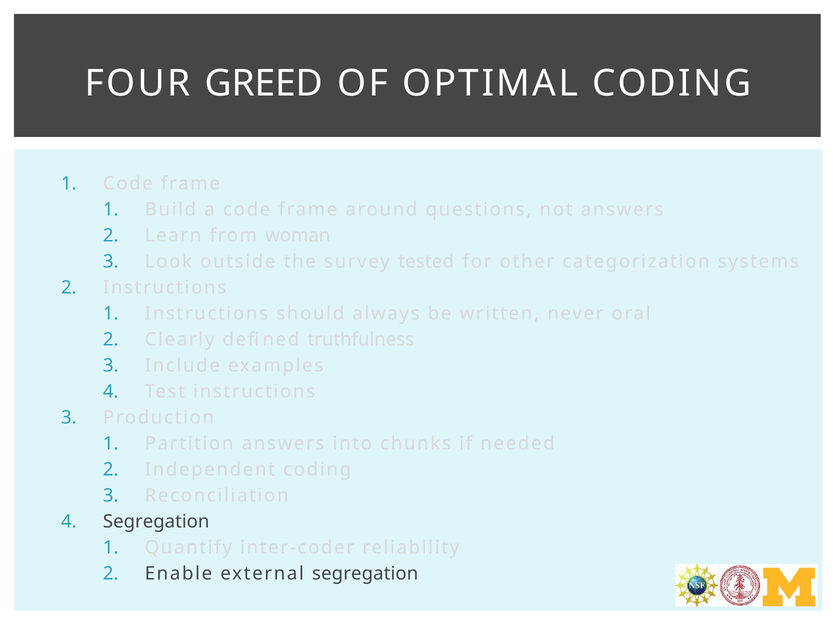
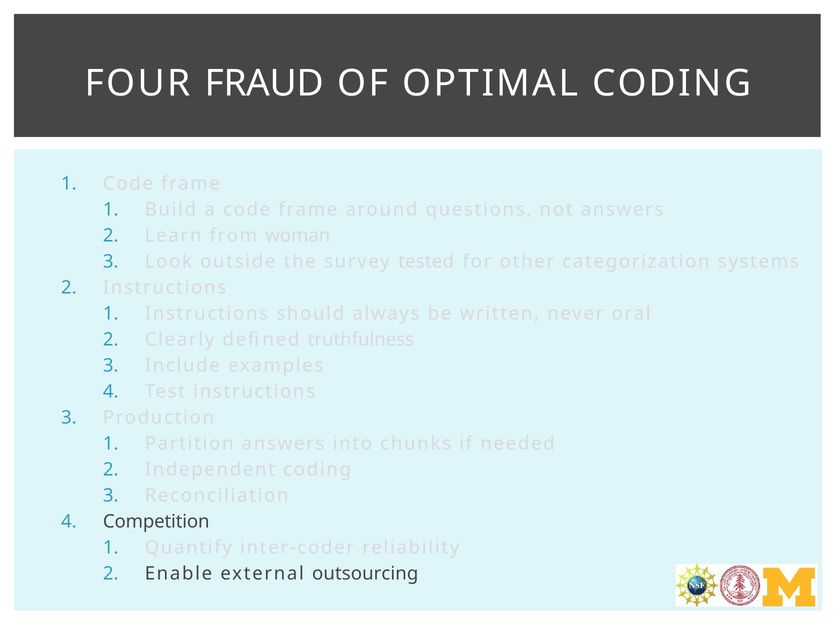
GREED: GREED -> FRAUD (264, 83)
Segregation: Segregation -> Competition (156, 522)
external segregation: segregation -> outsourcing (365, 574)
